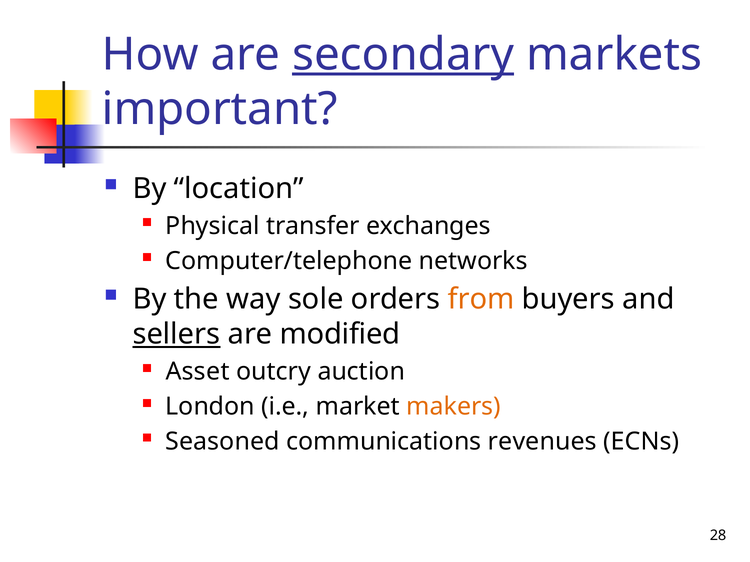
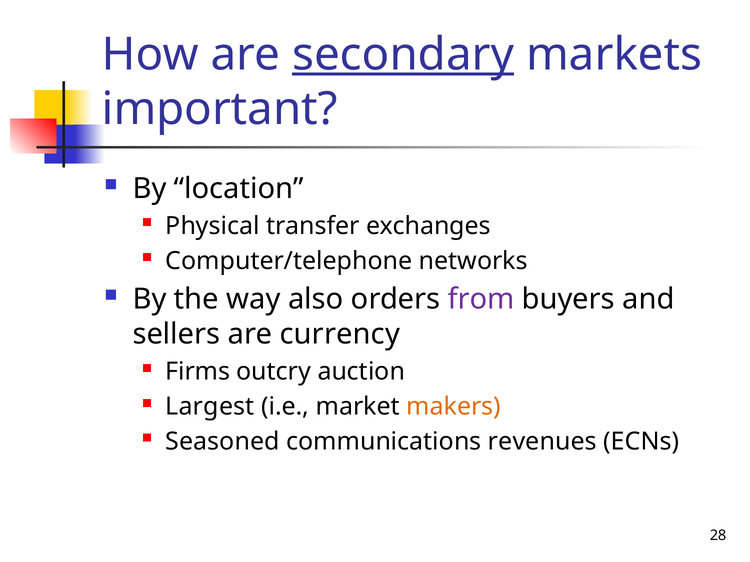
sole: sole -> also (316, 300)
from colour: orange -> purple (481, 300)
sellers underline: present -> none (177, 335)
modified: modified -> currency (340, 335)
Asset: Asset -> Firms (198, 372)
London: London -> Largest (210, 407)
